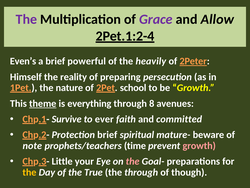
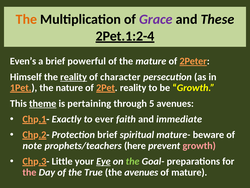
The colour: purple -> orange (26, 19)
Allow: Allow -> These (217, 19)
the heavily: heavily -> mature (151, 61)
reality underline: none -> present (74, 77)
preparing: preparing -> character (120, 77)
2Pet school: school -> reality (133, 88)
everything: everything -> pertaining (89, 103)
8: 8 -> 5 (152, 103)
Survive: Survive -> Exactly (67, 119)
committed: committed -> immediate (179, 119)
time: time -> here (135, 145)
Eye underline: none -> present (103, 161)
the colour: pink -> light green (133, 161)
the colour: yellow -> pink (29, 172)
the through: through -> avenues (141, 172)
of though: though -> mature (189, 172)
